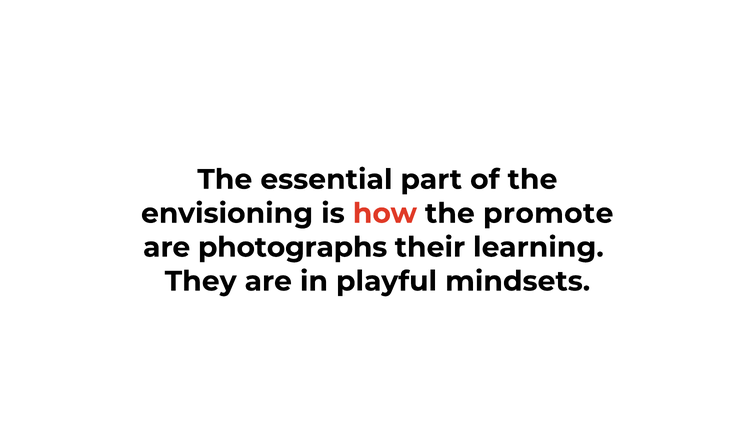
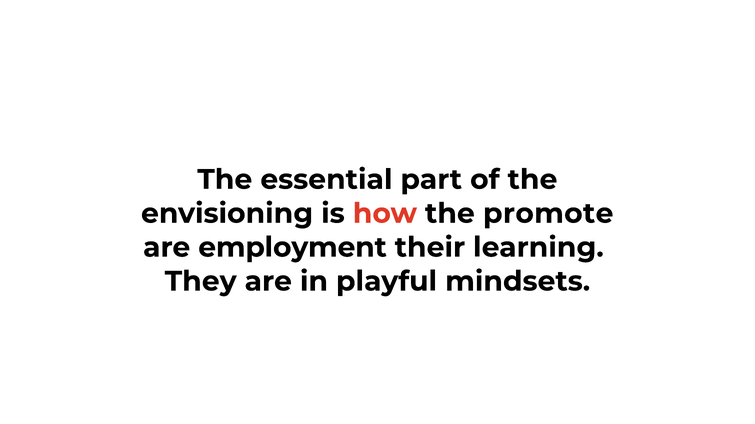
photographs: photographs -> employment (293, 248)
